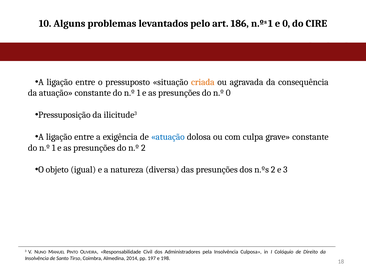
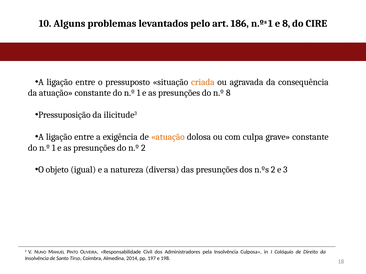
e 0: 0 -> 8 (286, 24)
n.º 0: 0 -> 8 (228, 93)
atuação colour: blue -> orange (168, 137)
